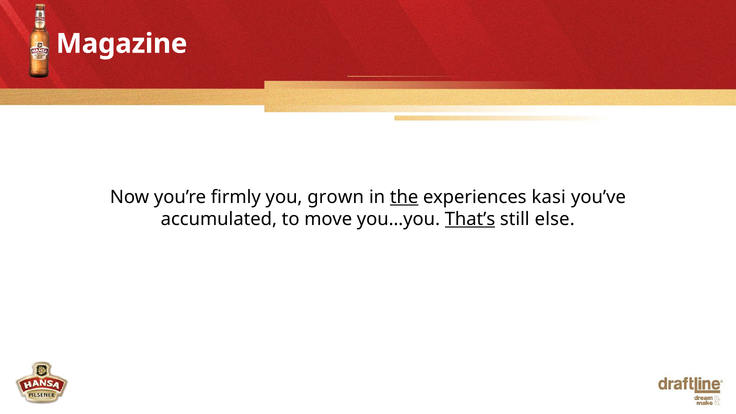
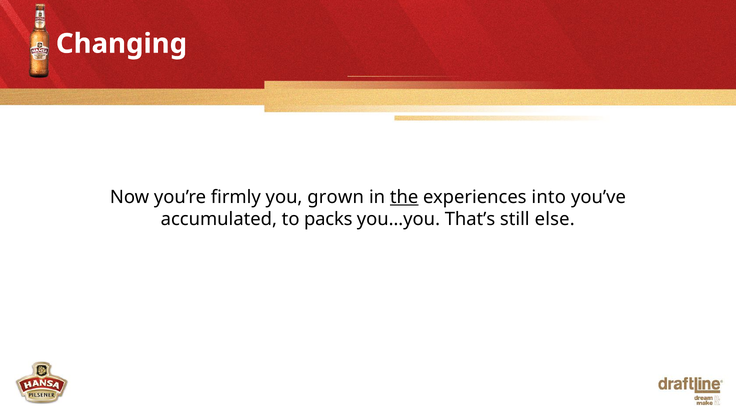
Magazine: Magazine -> Changing (121, 44)
kasi: kasi -> into (549, 197)
move: move -> packs (328, 219)
That’s underline: present -> none (470, 219)
